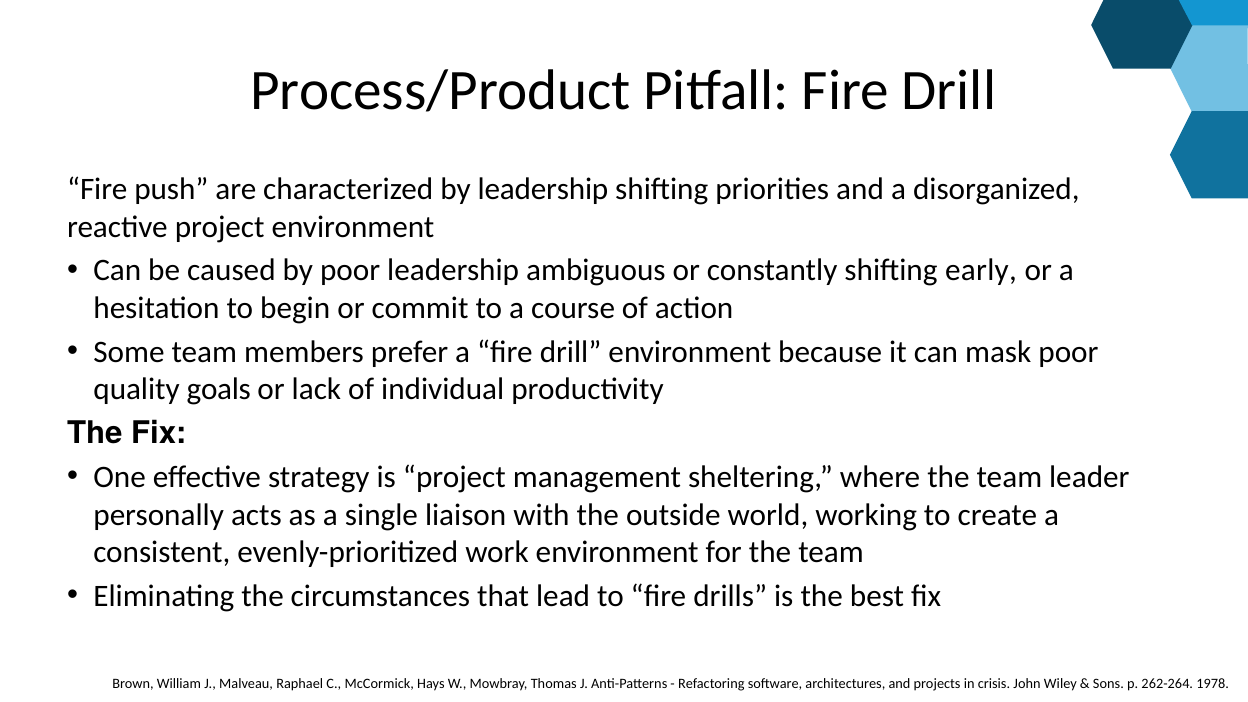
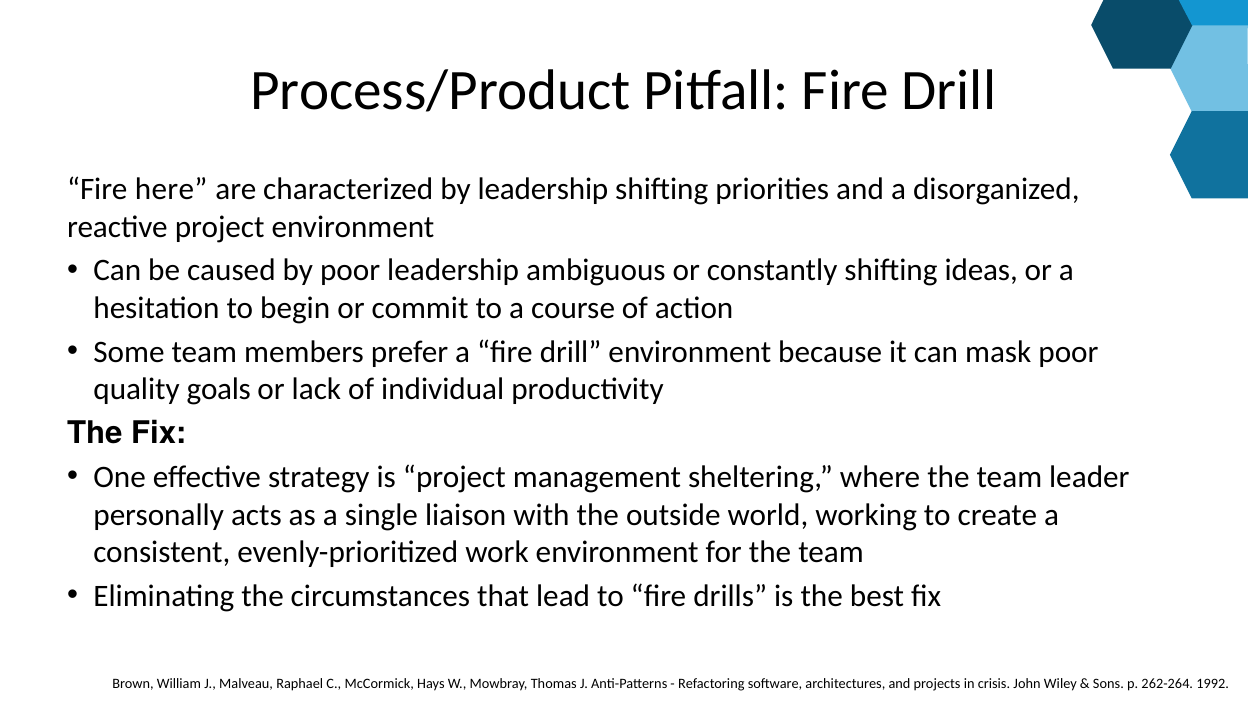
push: push -> here (171, 189)
early: early -> ideas (981, 271)
1978: 1978 -> 1992 (1213, 684)
